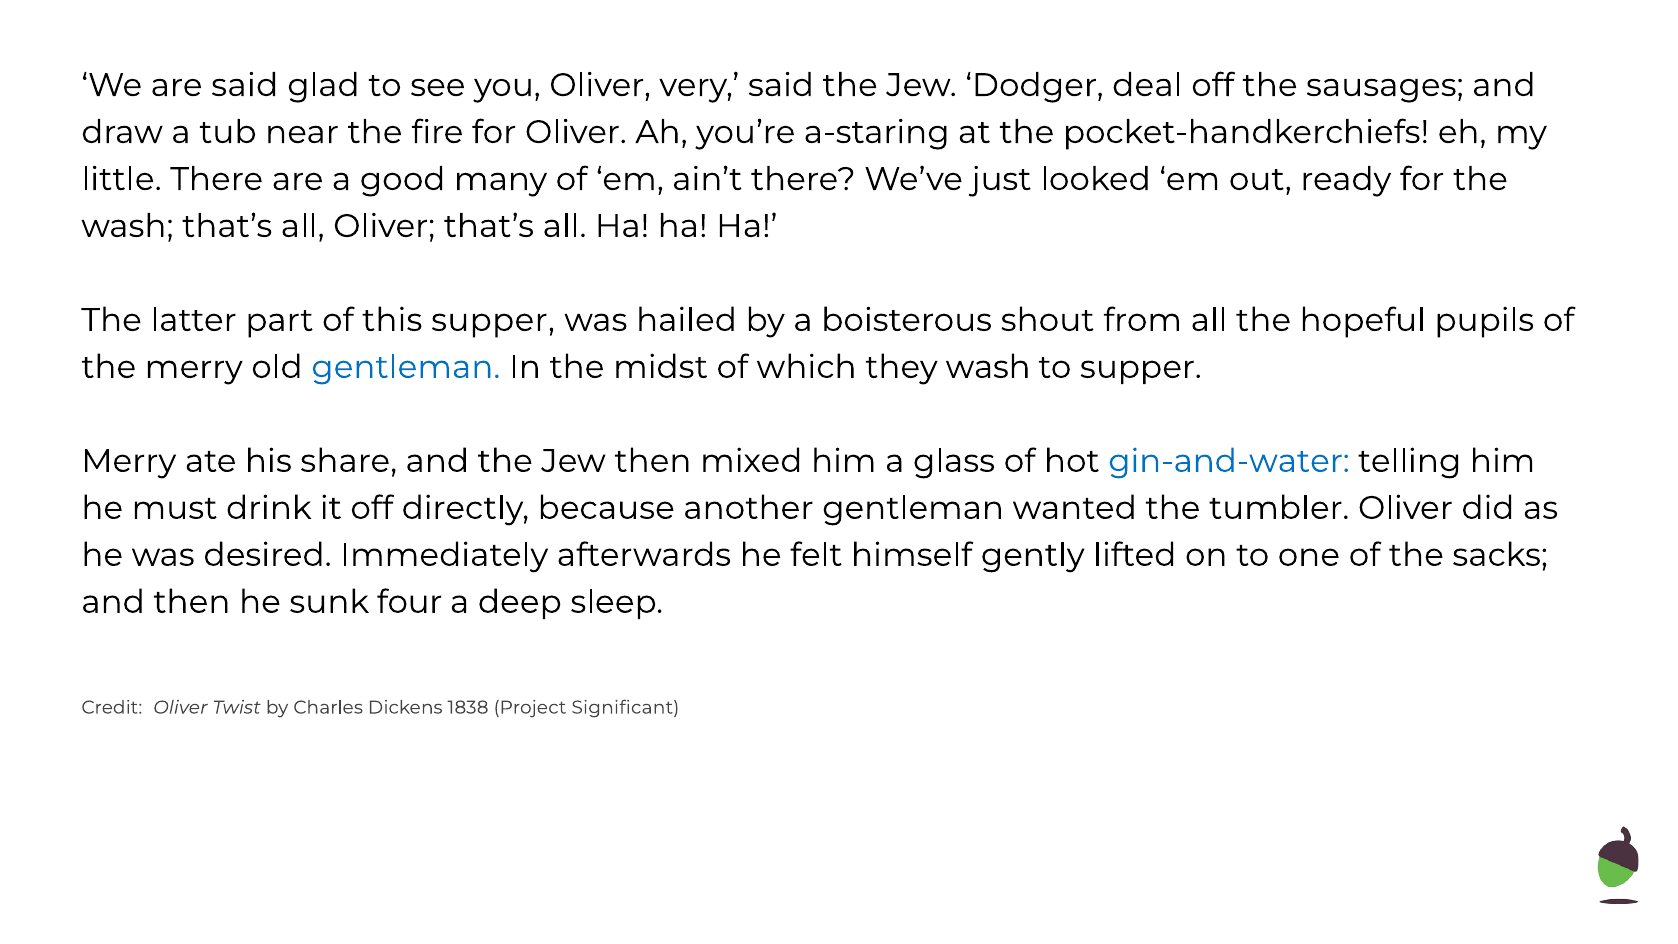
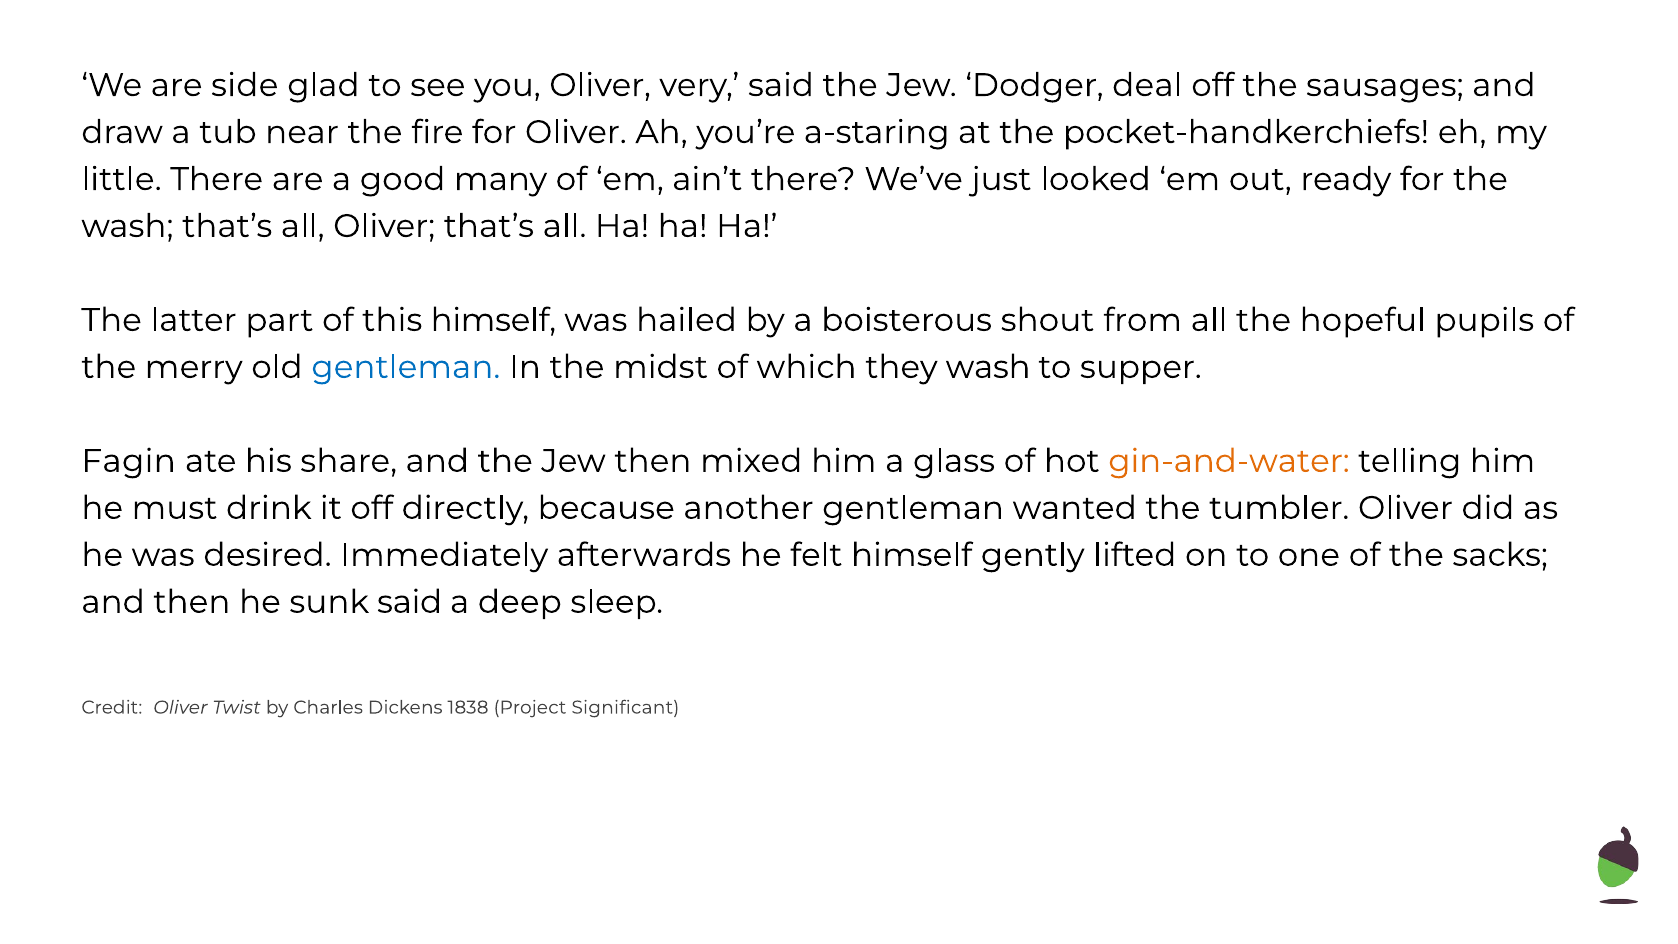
are said: said -> side (245, 85)
this supper: supper -> himself (493, 320)
Merry: Merry -> Fagin (129, 461)
gin-and-water colour: blue -> orange (1229, 461)
sunk four: four -> said (410, 602)
